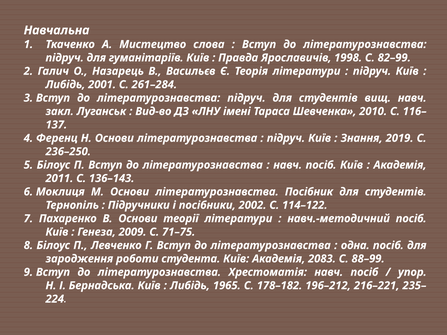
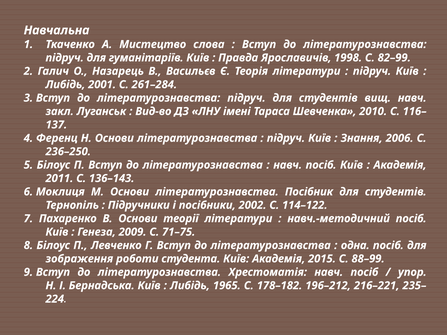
2019: 2019 -> 2006 (400, 138)
зародження: зародження -> зображення (79, 259)
2083: 2083 -> 2015 (322, 259)
